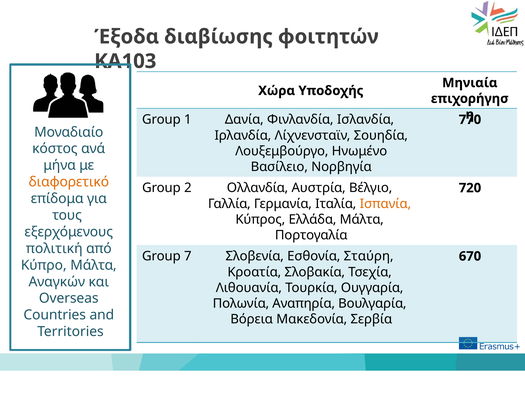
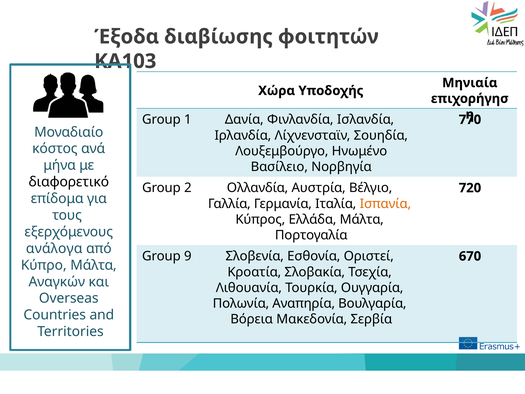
διαφορετικό colour: orange -> black (69, 182)
πολιτική: πολιτική -> ανάλογα (54, 248)
7: 7 -> 9 (188, 256)
Σταύρη: Σταύρη -> Οριστεί (369, 256)
